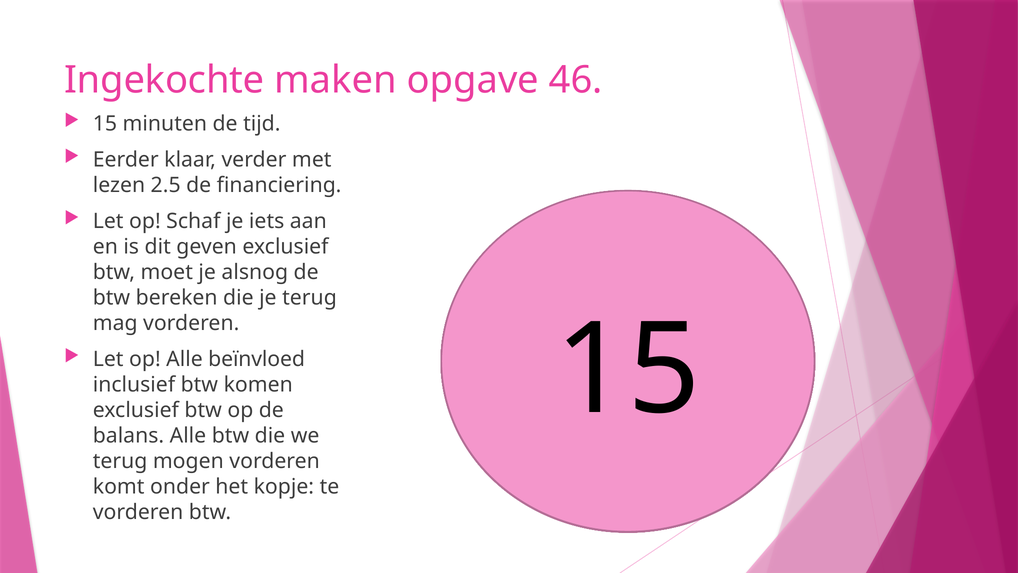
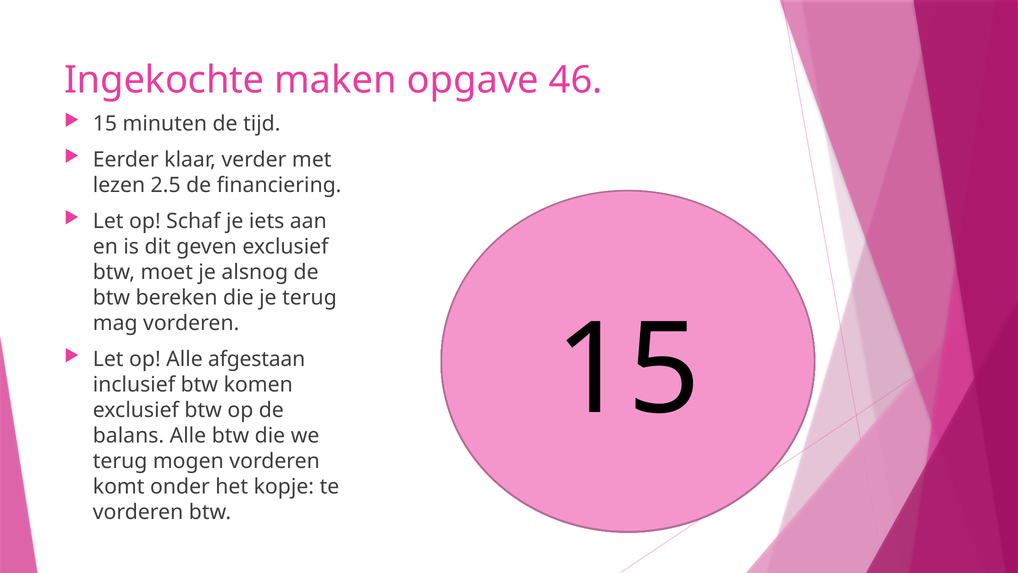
beïnvloed: beïnvloed -> afgestaan (257, 359)
